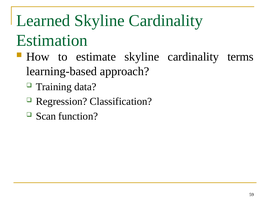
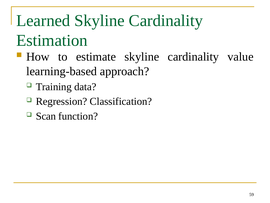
terms: terms -> value (241, 57)
